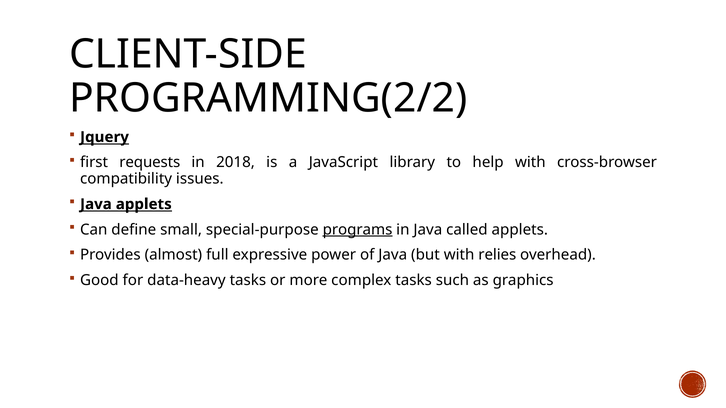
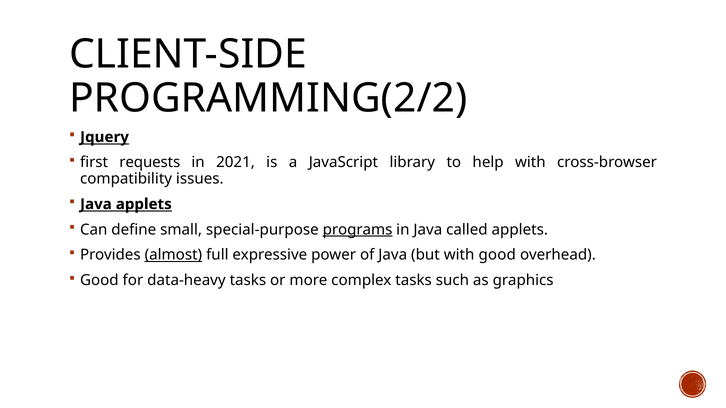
2018: 2018 -> 2021 (236, 163)
almost underline: none -> present (173, 255)
with relies: relies -> good (497, 255)
